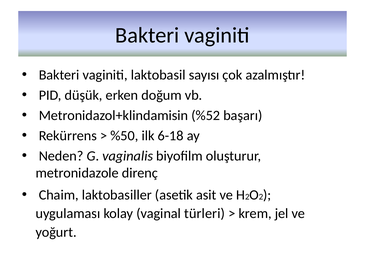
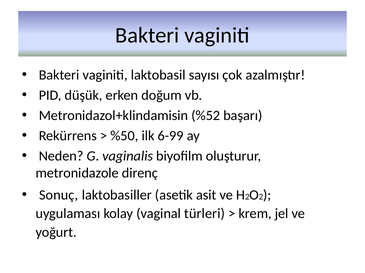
6-18: 6-18 -> 6-99 (171, 136)
Chaim: Chaim -> Sonuç (59, 195)
